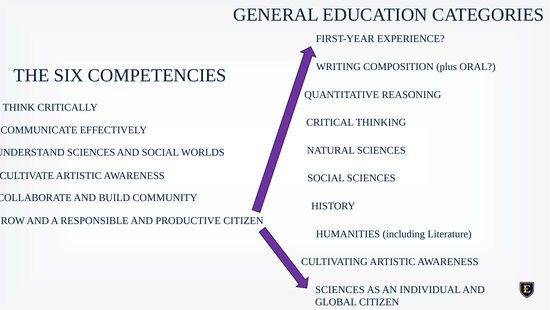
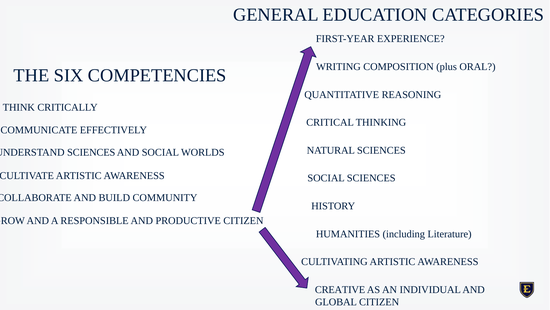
SCIENCES: SCIENCES -> CREATIVE (340, 289)
